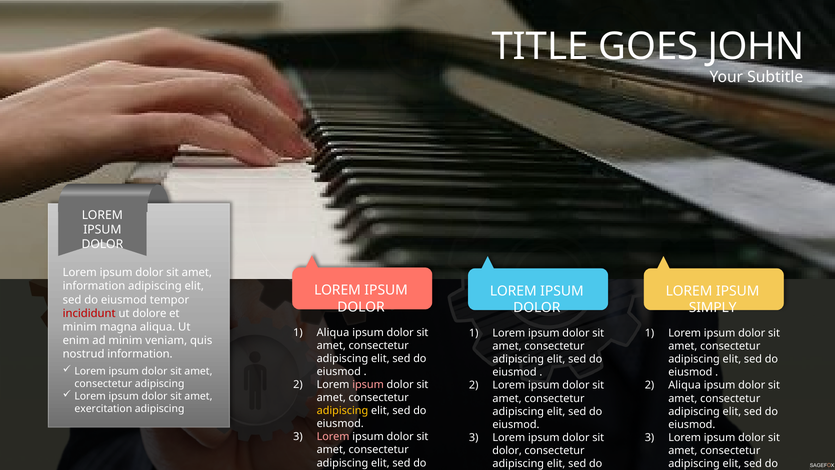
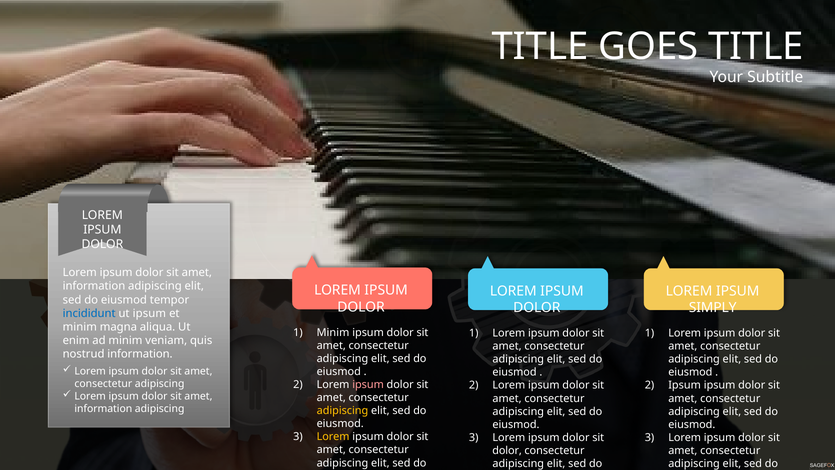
GOES JOHN: JOHN -> TITLE (756, 46)
incididunt colour: red -> blue (89, 313)
ut dolore: dolore -> ipsum (149, 313)
Aliqua: Aliqua -> Minim (333, 332)
Aliqua: Aliqua -> Ipsum (685, 385)
exercitation: exercitation -> information (103, 409)
Lorem colour: pink -> yellow (333, 437)
